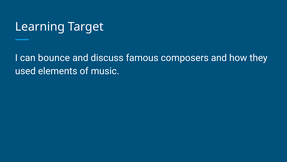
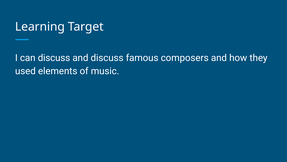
can bounce: bounce -> discuss (54, 58)
